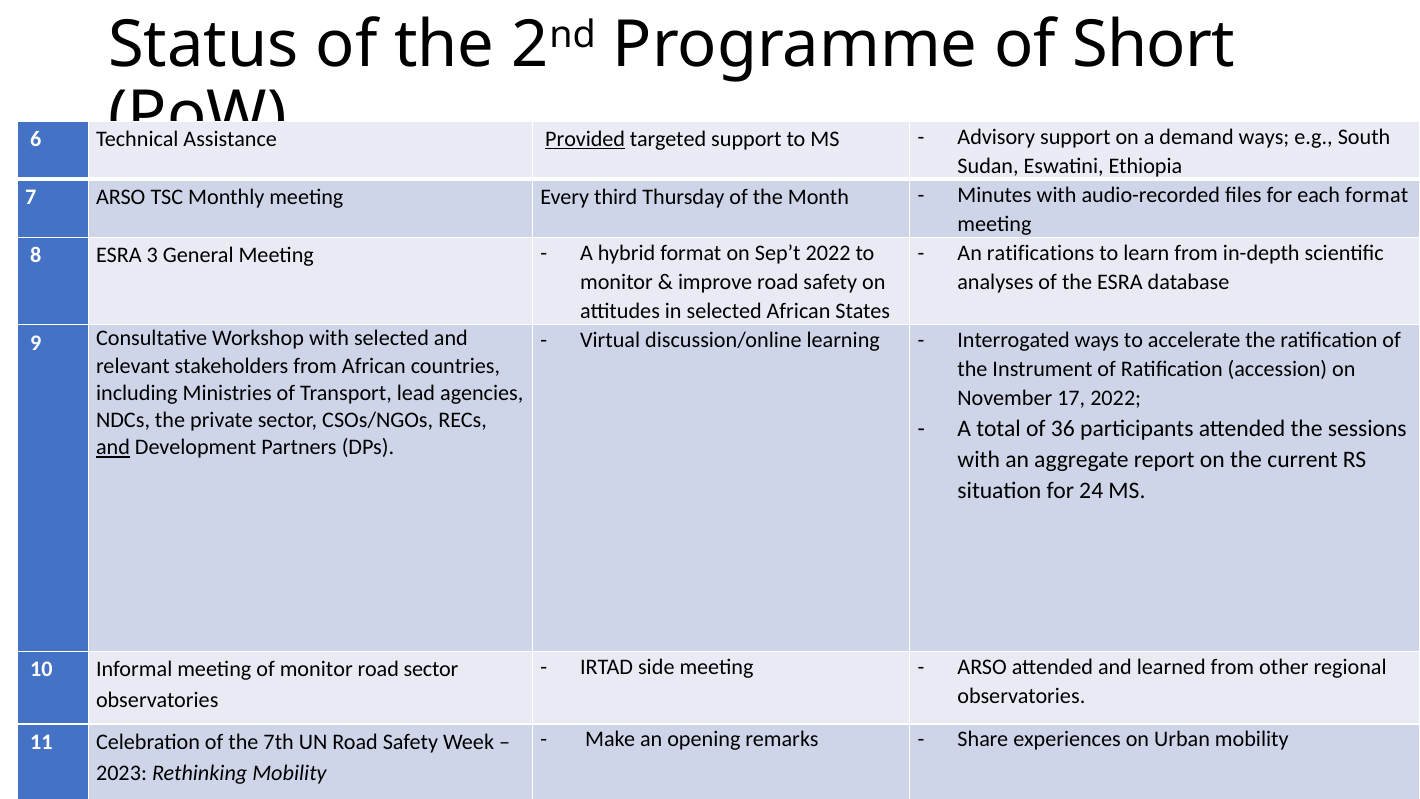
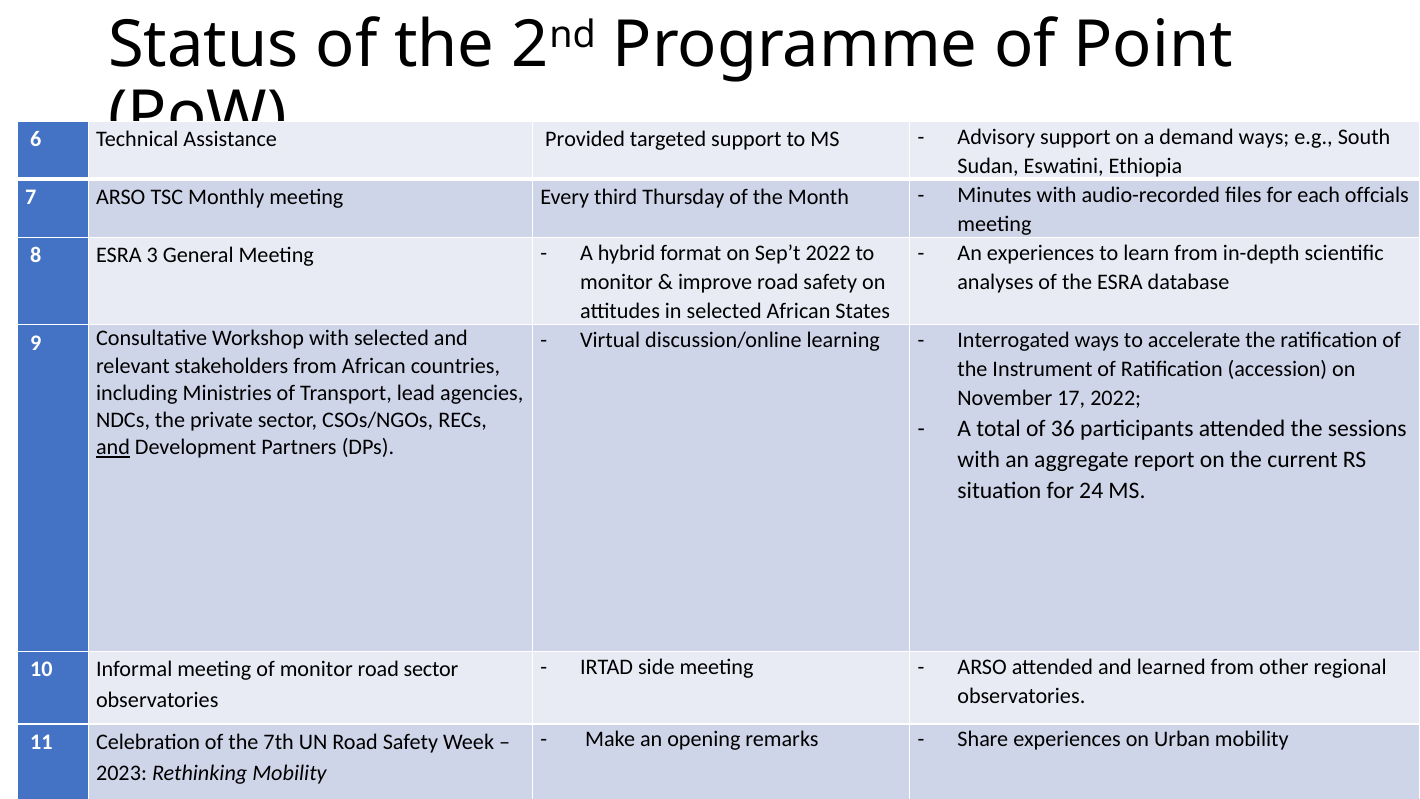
Short: Short -> Point (1153, 45)
Provided underline: present -> none (585, 139)
each format: format -> offcials (1377, 195)
An ratifications: ratifications -> experiences (1041, 253)
